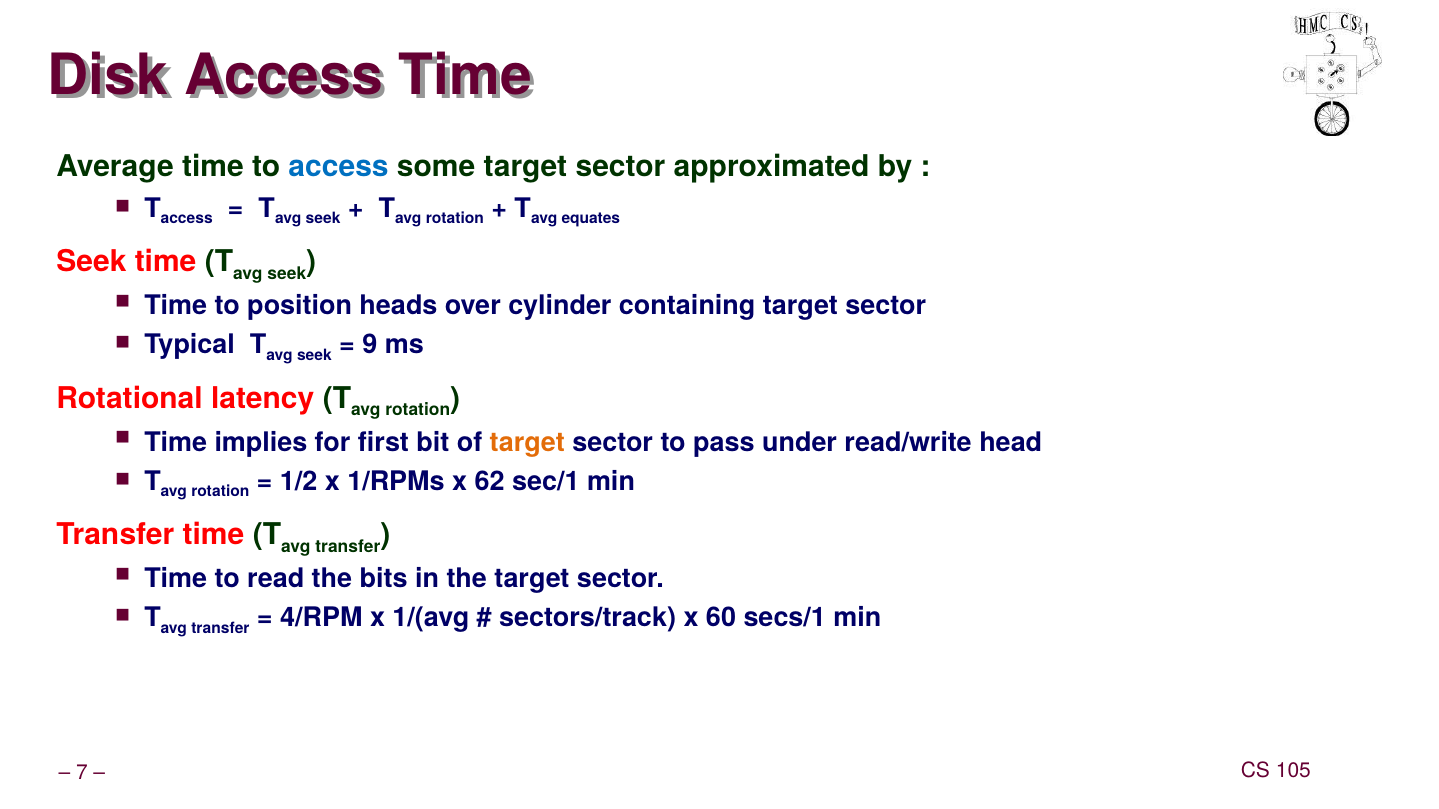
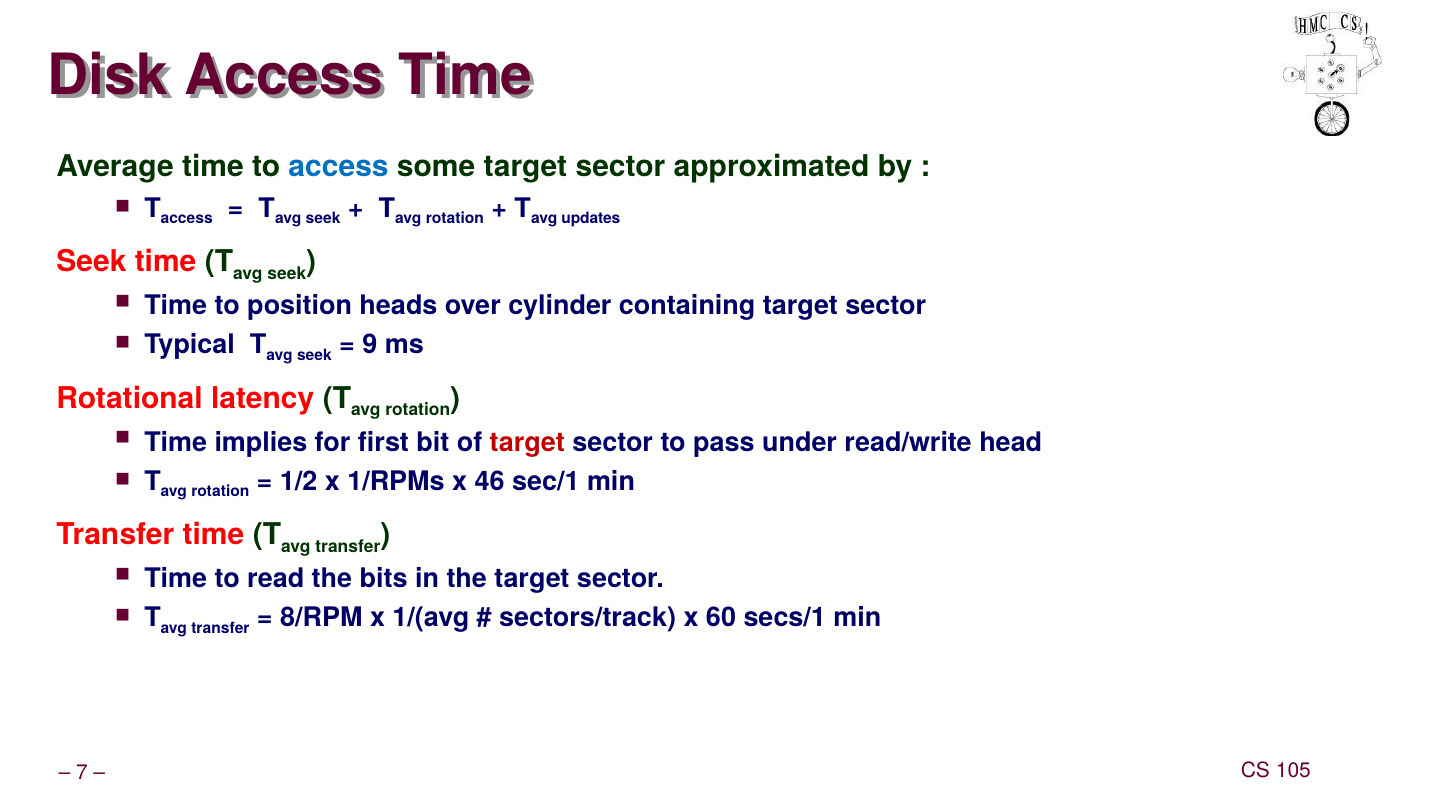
equates: equates -> updates (591, 219)
target colour: orange -> red (527, 442)
62: 62 -> 46 (490, 481)
4/RPM: 4/RPM -> 8/RPM (321, 618)
